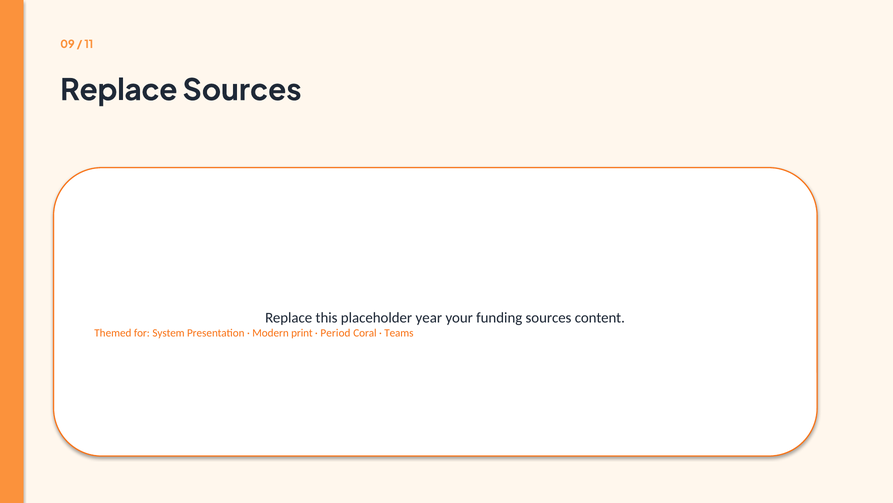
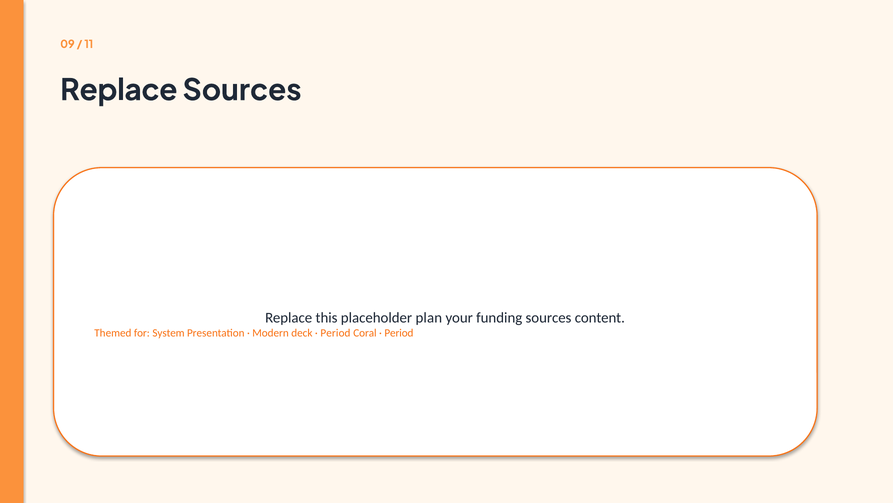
year: year -> plan (429, 317)
print: print -> deck (302, 333)
Teams: Teams -> Period (399, 333)
